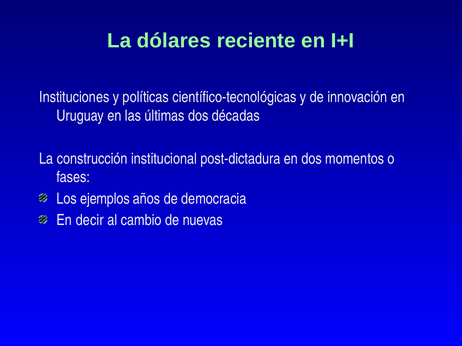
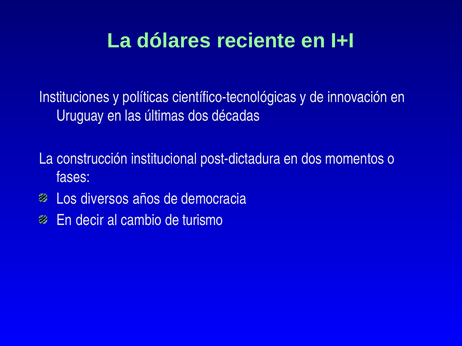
ejemplos: ejemplos -> diversos (105, 199)
nuevas: nuevas -> turismo (203, 221)
